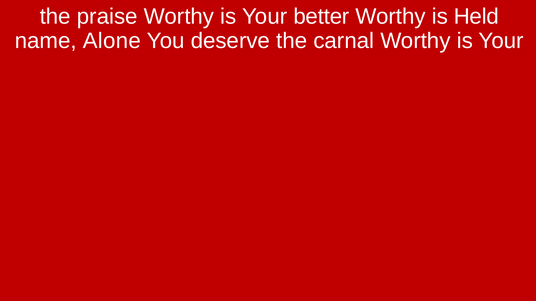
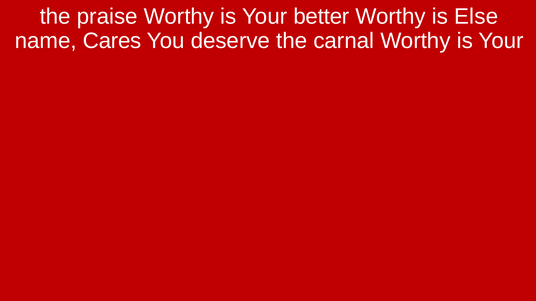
Held: Held -> Else (476, 17)
Alone: Alone -> Cares (112, 41)
